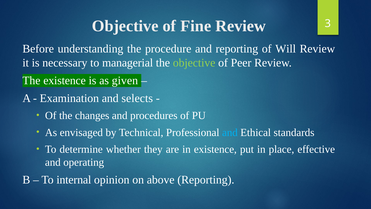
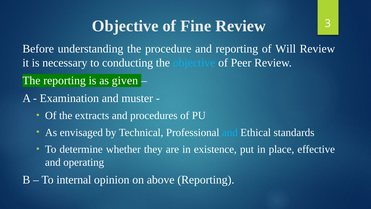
managerial: managerial -> conducting (128, 63)
objective colour: light green -> light blue (194, 63)
The existence: existence -> reporting (65, 80)
selects: selects -> muster (137, 98)
changes: changes -> extracts (92, 115)
